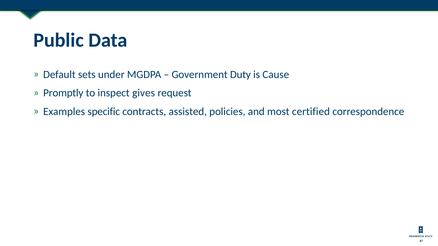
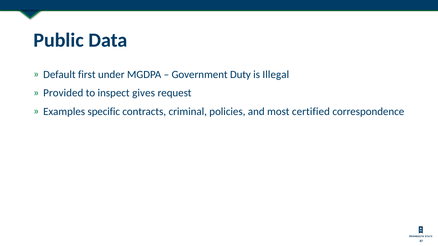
sets: sets -> first (87, 75)
Cause: Cause -> Illegal (276, 75)
Promptly: Promptly -> Provided (63, 93)
assisted: assisted -> criminal (188, 112)
